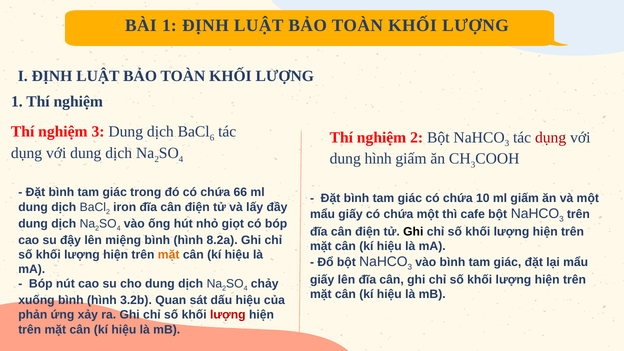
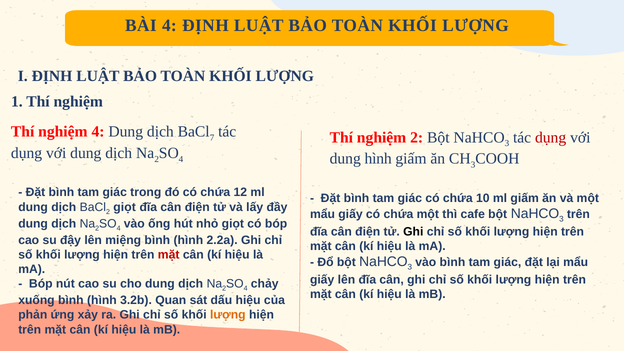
BÀI 1: 1 -> 4 (169, 26)
nghiệm 3: 3 -> 4 (98, 132)
6: 6 -> 7 (212, 138)
66: 66 -> 12 (240, 192)
2 iron: iron -> giọt (125, 207)
8.2a: 8.2a -> 2.2a (222, 240)
mặt colour: orange -> red (169, 255)
lượng colour: red -> orange (228, 315)
